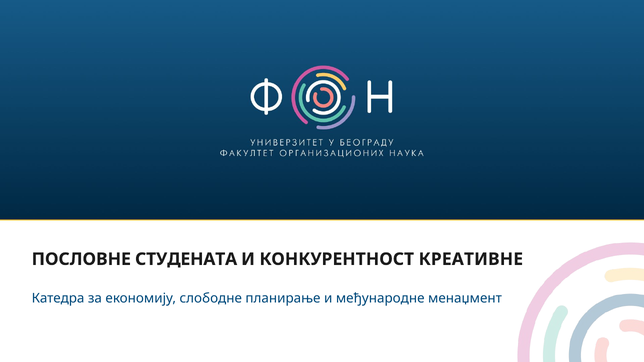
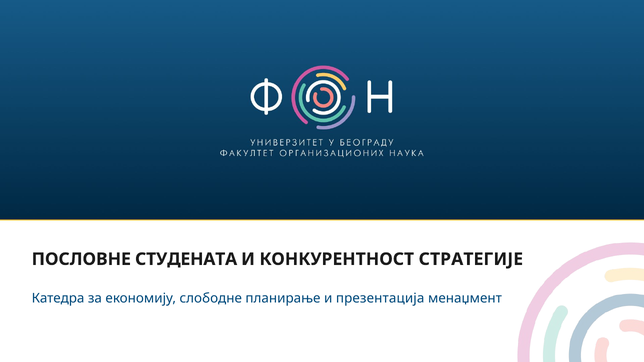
КРЕАТИВНЕ: КРЕАТИВНЕ -> СТРАТЕГИЈЕ (471, 259)
међународне: међународне -> презентација (380, 298)
